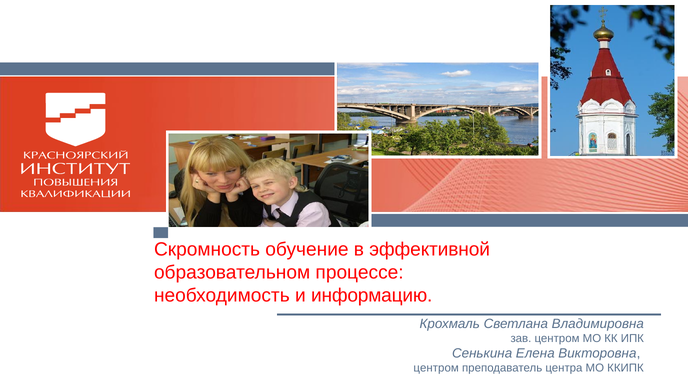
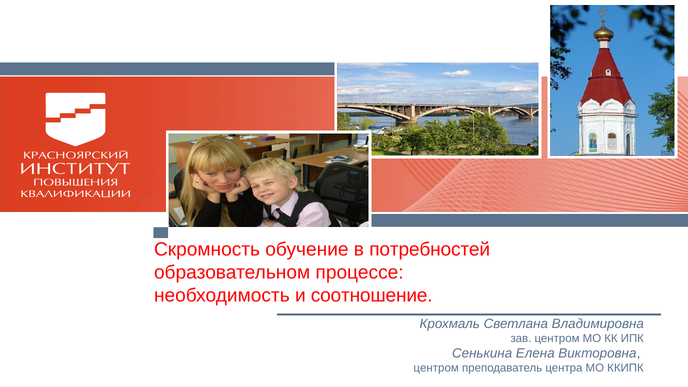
эффективной: эффективной -> потребностей (430, 250)
информацию: информацию -> соотношение (372, 296)
